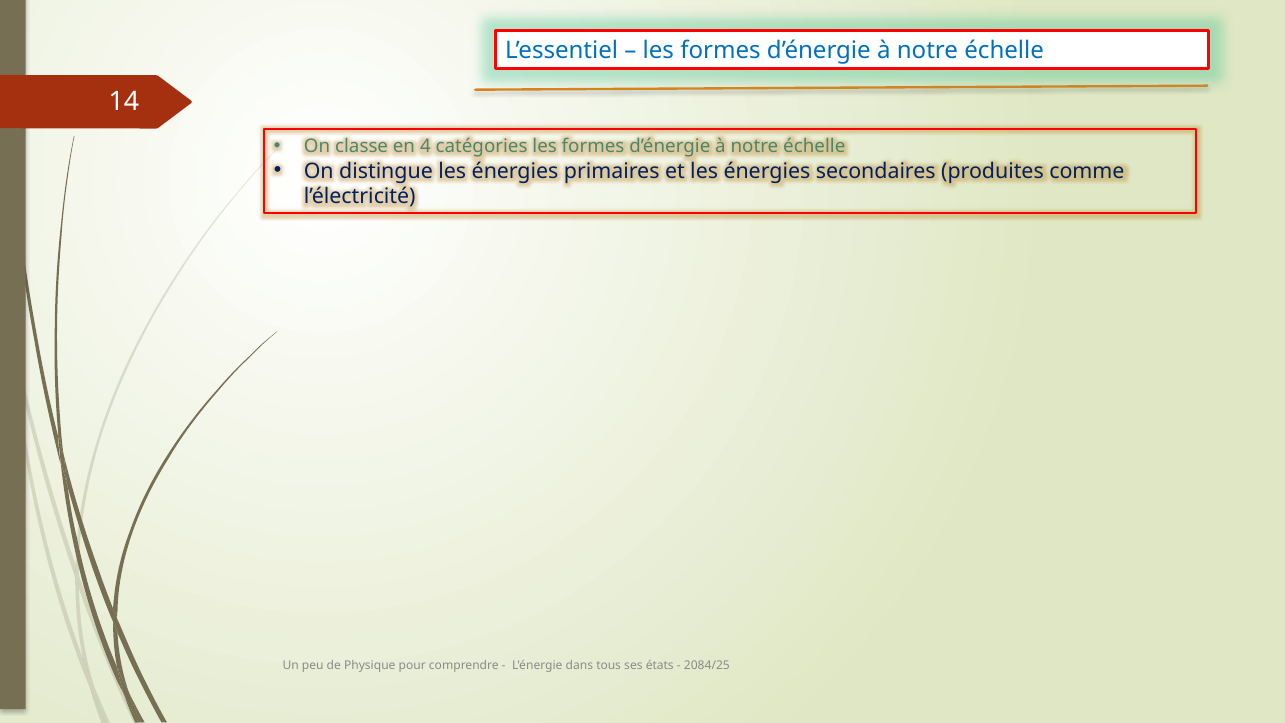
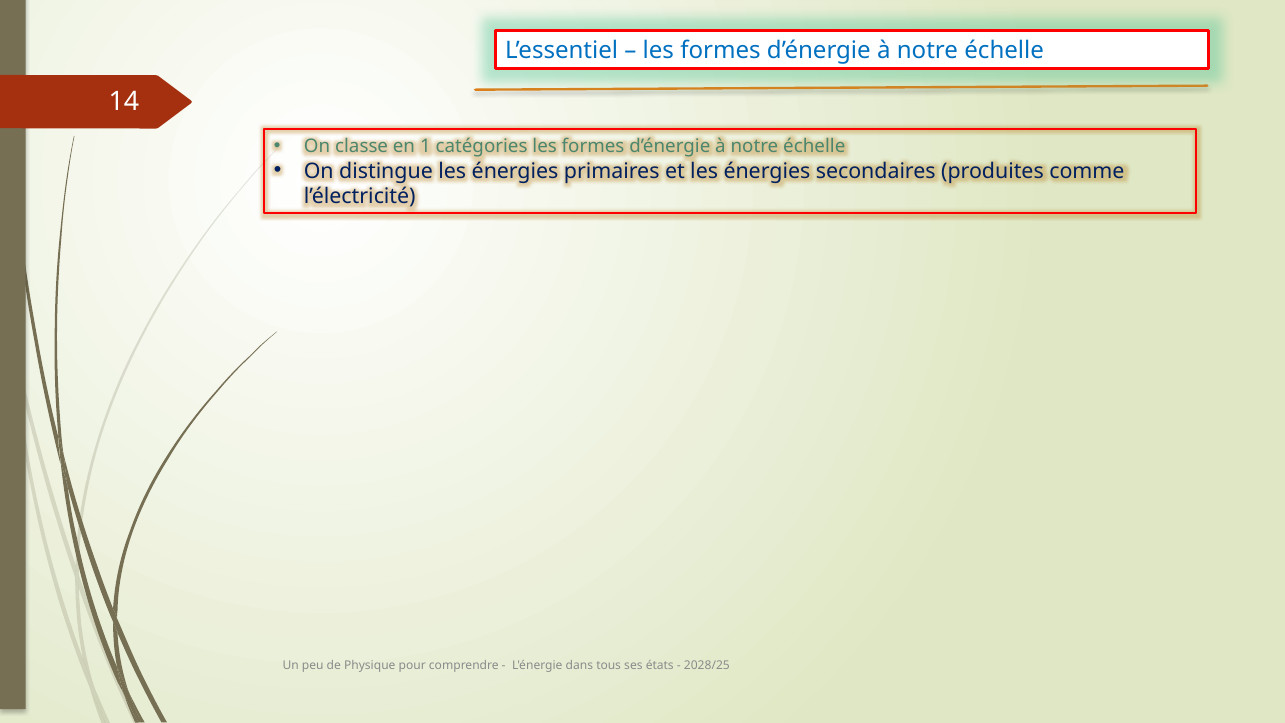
4: 4 -> 1 (425, 147)
2084/25: 2084/25 -> 2028/25 (707, 666)
